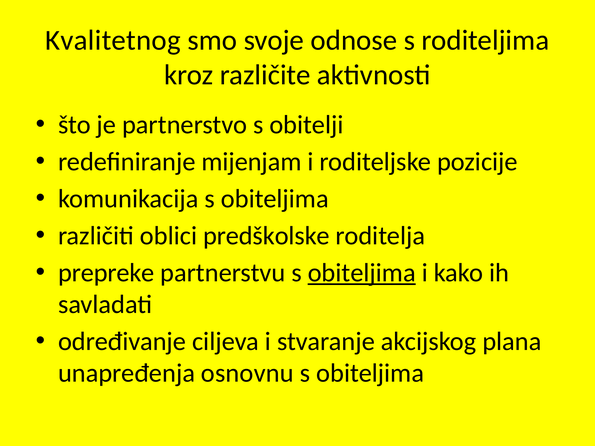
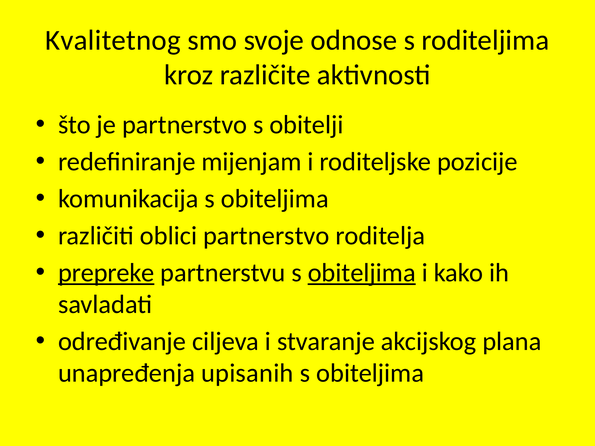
oblici predškolske: predškolske -> partnerstvo (266, 236)
prepreke underline: none -> present (106, 273)
osnovnu: osnovnu -> upisanih (247, 373)
